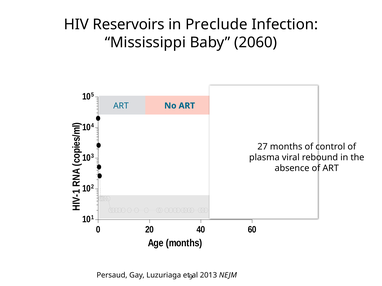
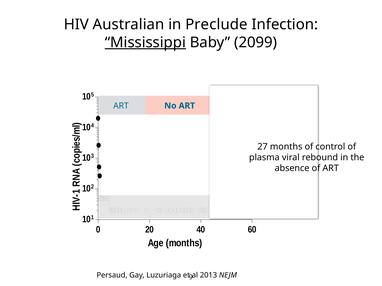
Reservoirs: Reservoirs -> Australian (129, 25)
Mississippi underline: none -> present (145, 42)
2060: 2060 -> 2099 (256, 42)
